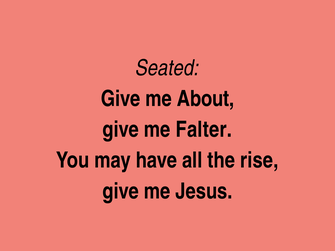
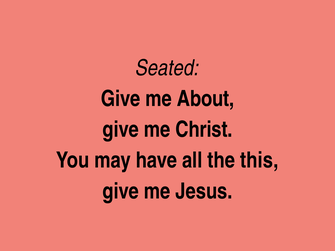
Falter: Falter -> Christ (204, 130)
rise: rise -> this (259, 161)
